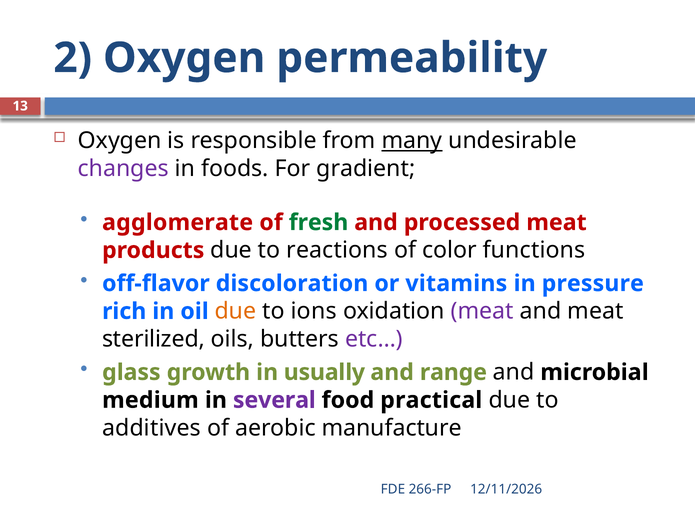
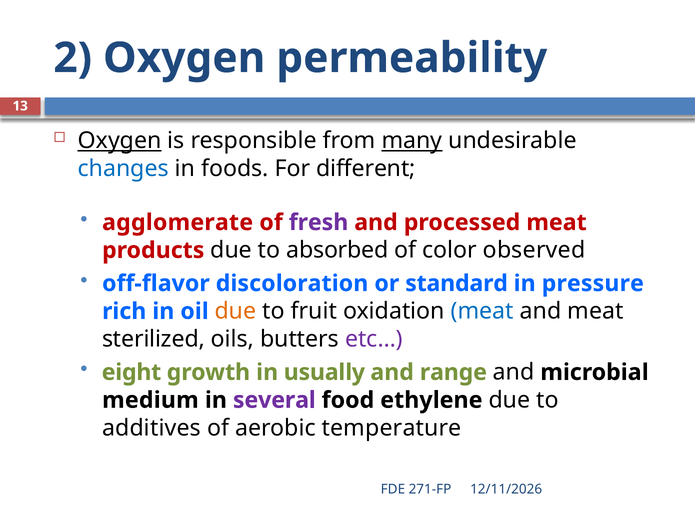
Oxygen underline: none -> present (120, 141)
changes colour: purple -> blue (123, 168)
gradient: gradient -> different (366, 168)
fresh colour: green -> purple (319, 222)
reactions: reactions -> absorbed (337, 250)
functions: functions -> observed (534, 250)
vitamins: vitamins -> standard (457, 283)
ions: ions -> fruit (314, 311)
meat colour: purple -> blue (482, 311)
glass: glass -> eight (131, 372)
practical: practical -> ethylene (431, 400)
manufacture: manufacture -> temperature (392, 427)
266-FP: 266-FP -> 271-FP (430, 489)
